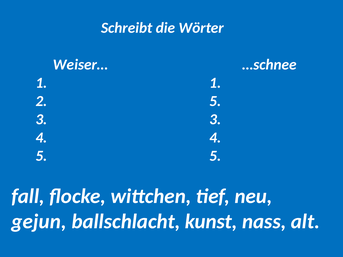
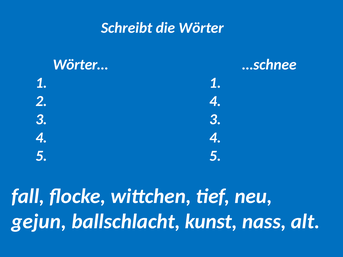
Weiser…: Weiser… -> Wӧrter… (80, 65)
2 5: 5 -> 4 (215, 101)
